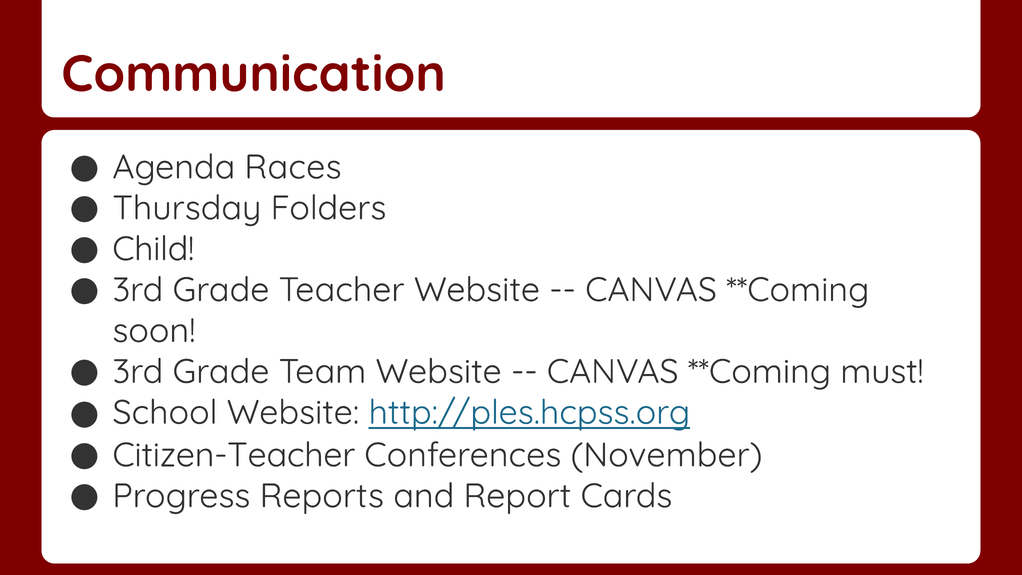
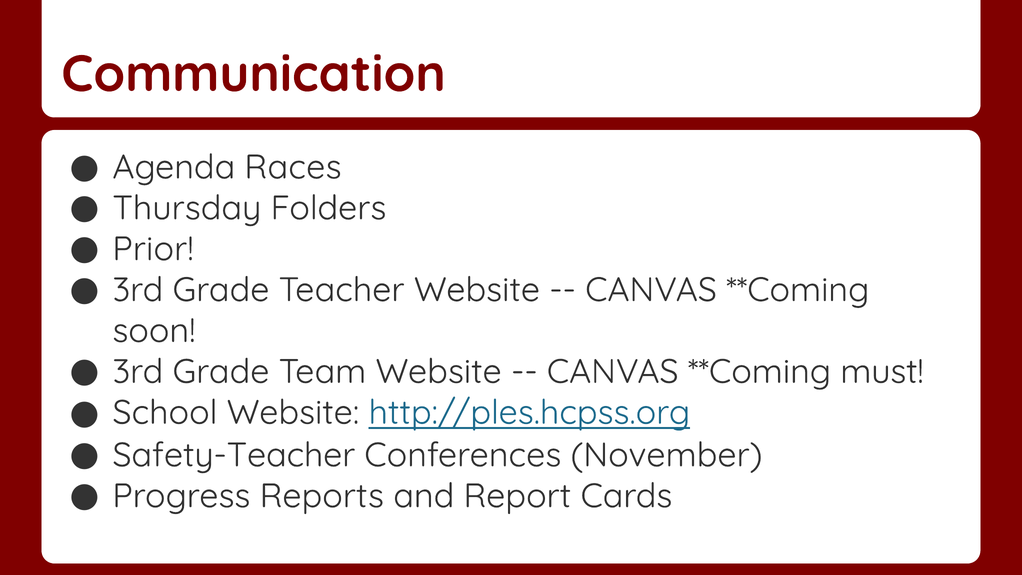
Child: Child -> Prior (153, 249)
Citizen-Teacher: Citizen-Teacher -> Safety-Teacher (234, 455)
